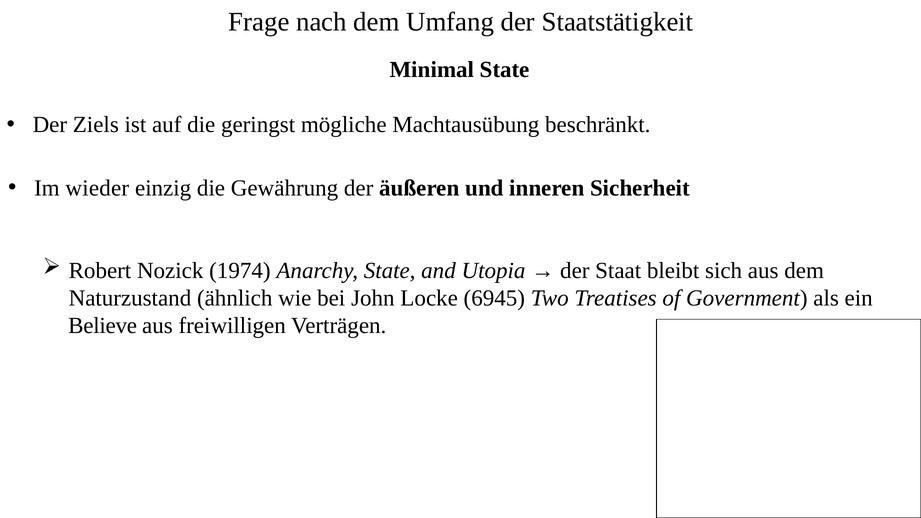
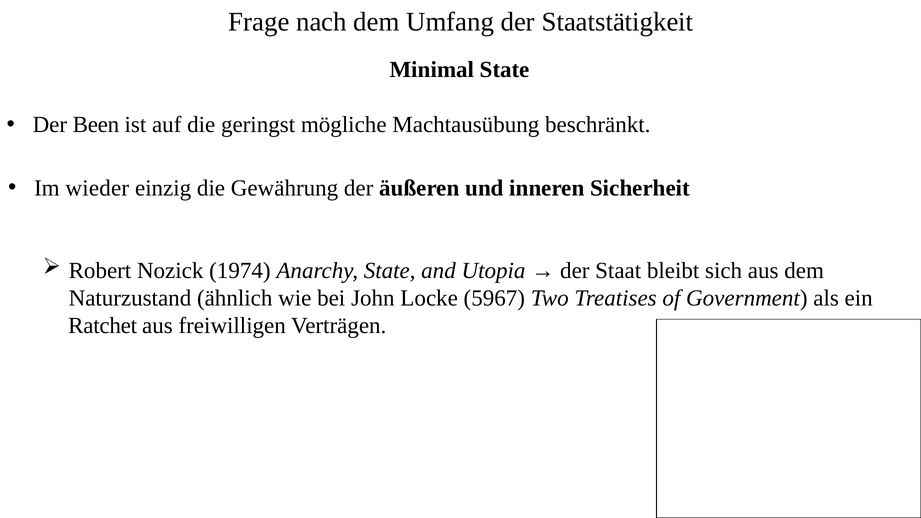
Ziels: Ziels -> Been (96, 125)
6945: 6945 -> 5967 (494, 298)
Believe: Believe -> Ratchet (103, 326)
